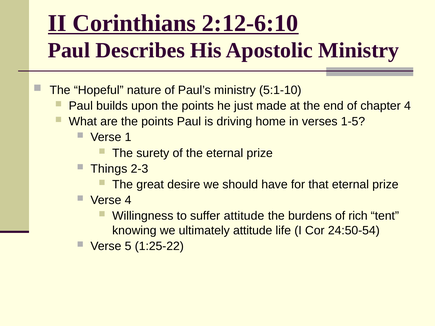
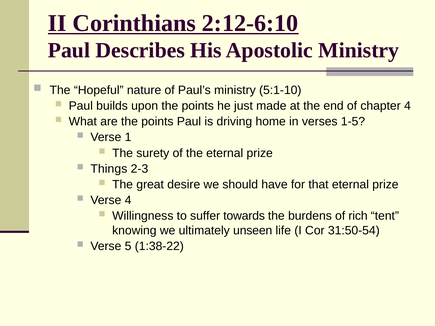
suffer attitude: attitude -> towards (244, 216)
ultimately attitude: attitude -> unseen (253, 231)
24:50-54: 24:50-54 -> 31:50-54 (354, 231)
1:25-22: 1:25-22 -> 1:38-22 (159, 246)
